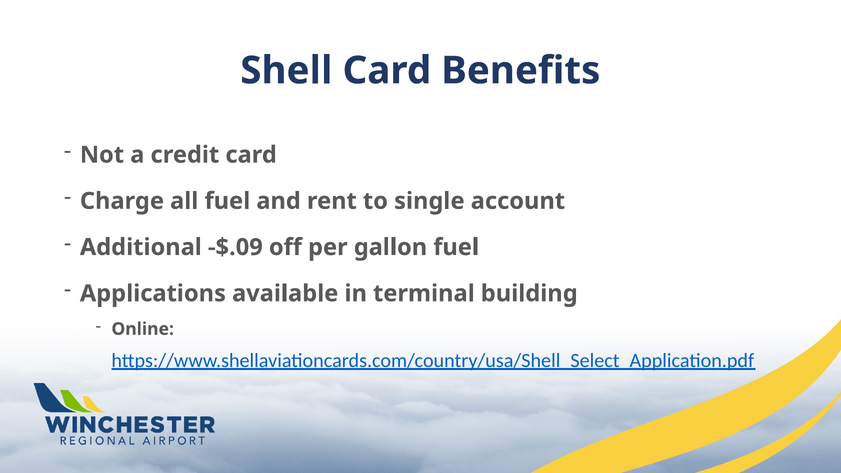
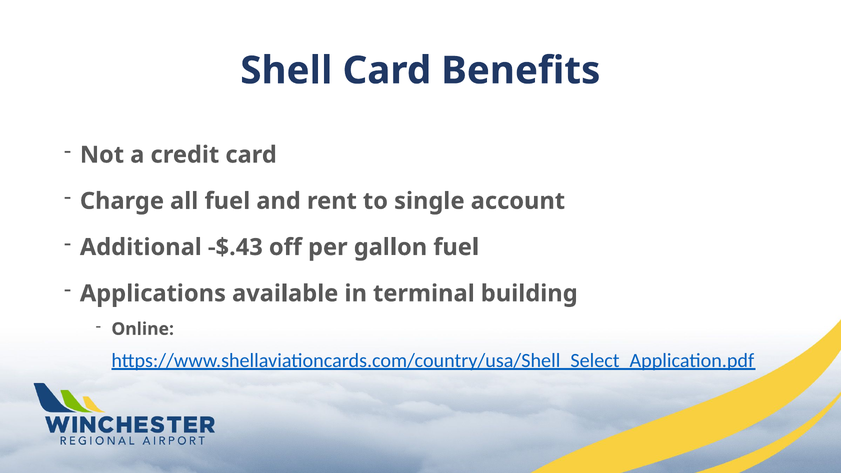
-$.09: -$.09 -> -$.43 (235, 247)
